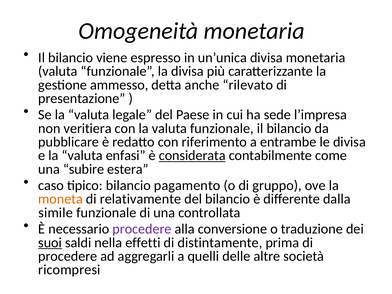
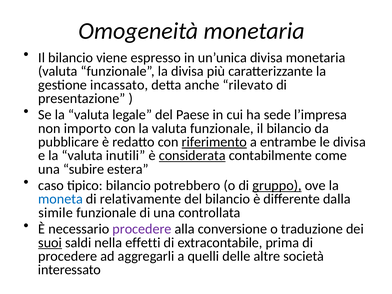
ammesso: ammesso -> incassato (119, 85)
veritiera: veritiera -> importo (88, 128)
riferimento underline: none -> present (214, 142)
enfasi: enfasi -> inutili (126, 156)
pagamento: pagamento -> potrebbero (187, 185)
gruppo underline: none -> present (277, 185)
moneta colour: orange -> blue (61, 199)
distintamente: distintamente -> extracontabile (220, 243)
ricompresi: ricompresi -> interessato (69, 270)
